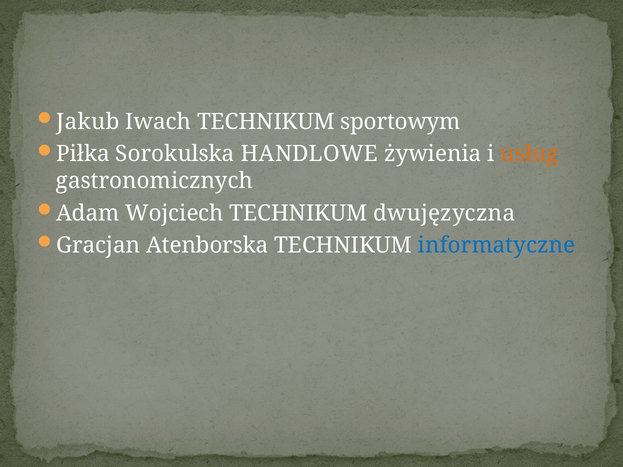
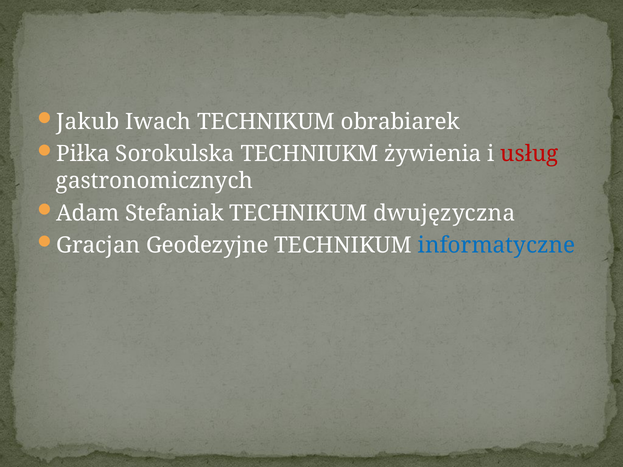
sportowym: sportowym -> obrabiarek (400, 122)
HANDLOWE: HANDLOWE -> TECHNIUKM (310, 154)
usług colour: orange -> red (530, 154)
Wojciech: Wojciech -> Stefaniak (175, 213)
Atenborska: Atenborska -> Geodezyjne (207, 245)
